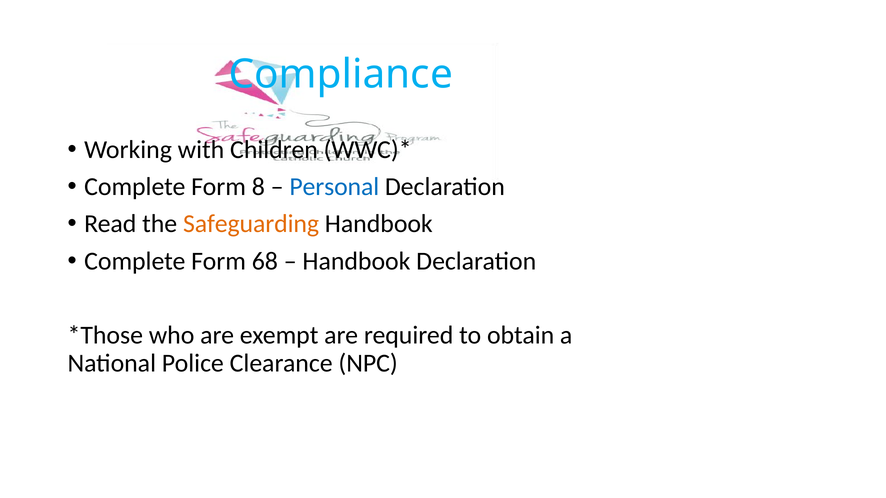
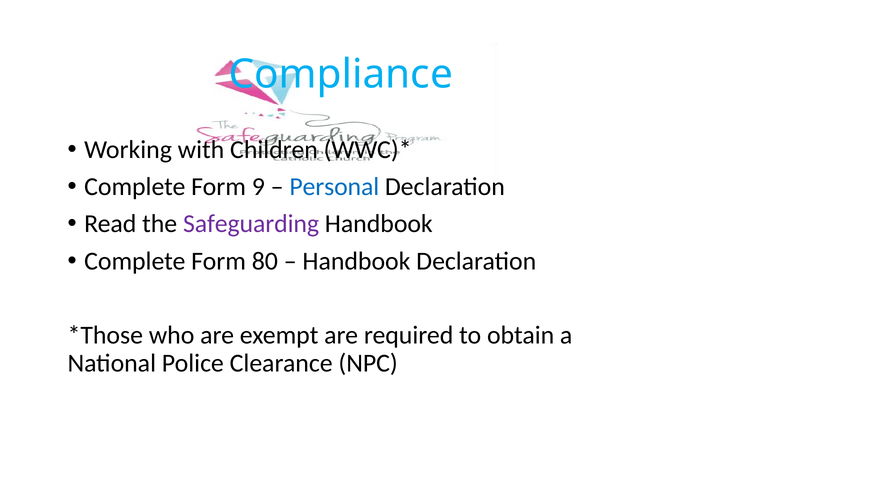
8: 8 -> 9 (258, 187)
Safeguarding colour: orange -> purple (251, 224)
68: 68 -> 80 (265, 261)
